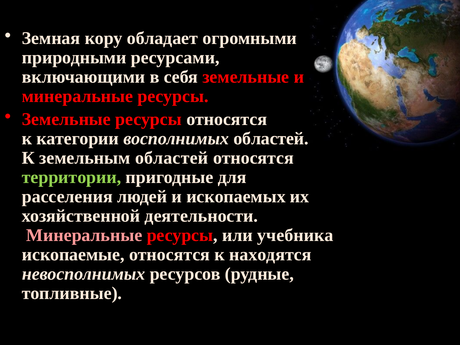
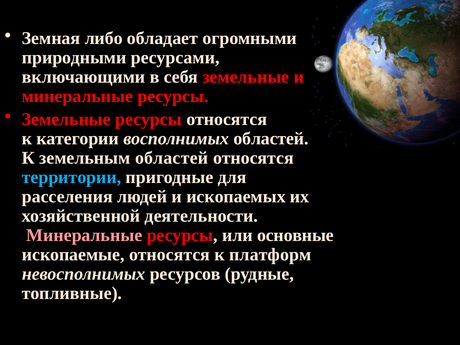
кору: кору -> либо (104, 38)
территории colour: light green -> light blue (72, 177)
учебника: учебника -> основные (295, 235)
находятся: находятся -> платформ (270, 255)
